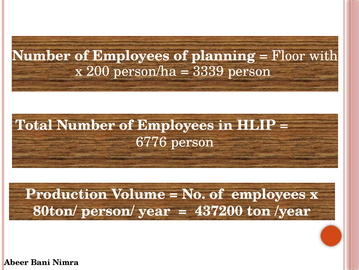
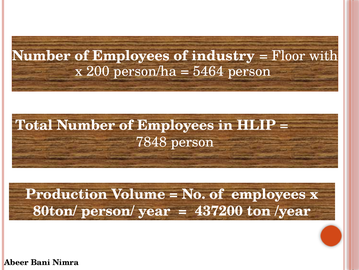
planning: planning -> industry (223, 56)
3339: 3339 -> 5464 (208, 71)
6776: 6776 -> 7848 (151, 142)
